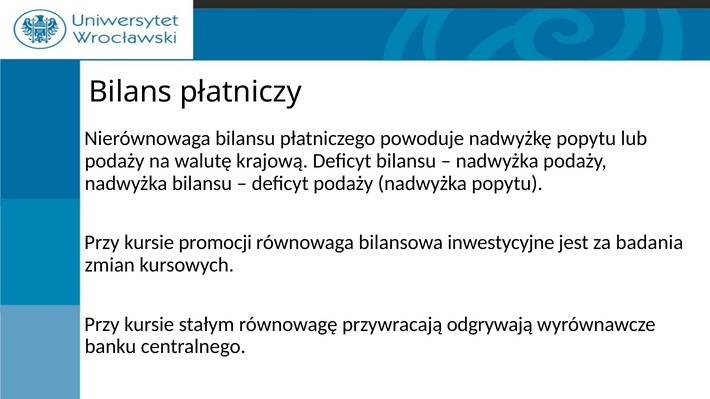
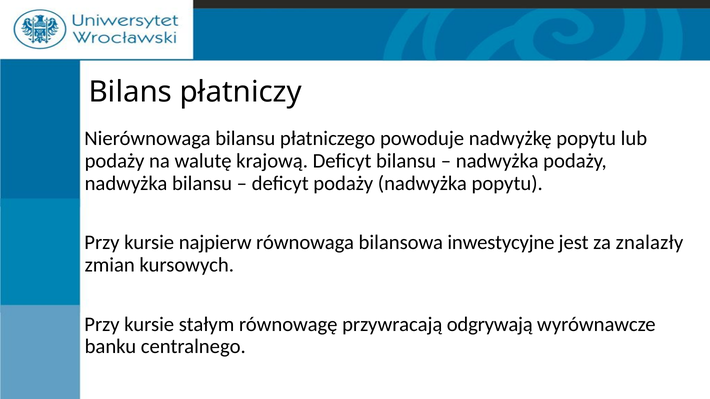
promocji: promocji -> najpierw (215, 243)
badania: badania -> znalazły (649, 243)
